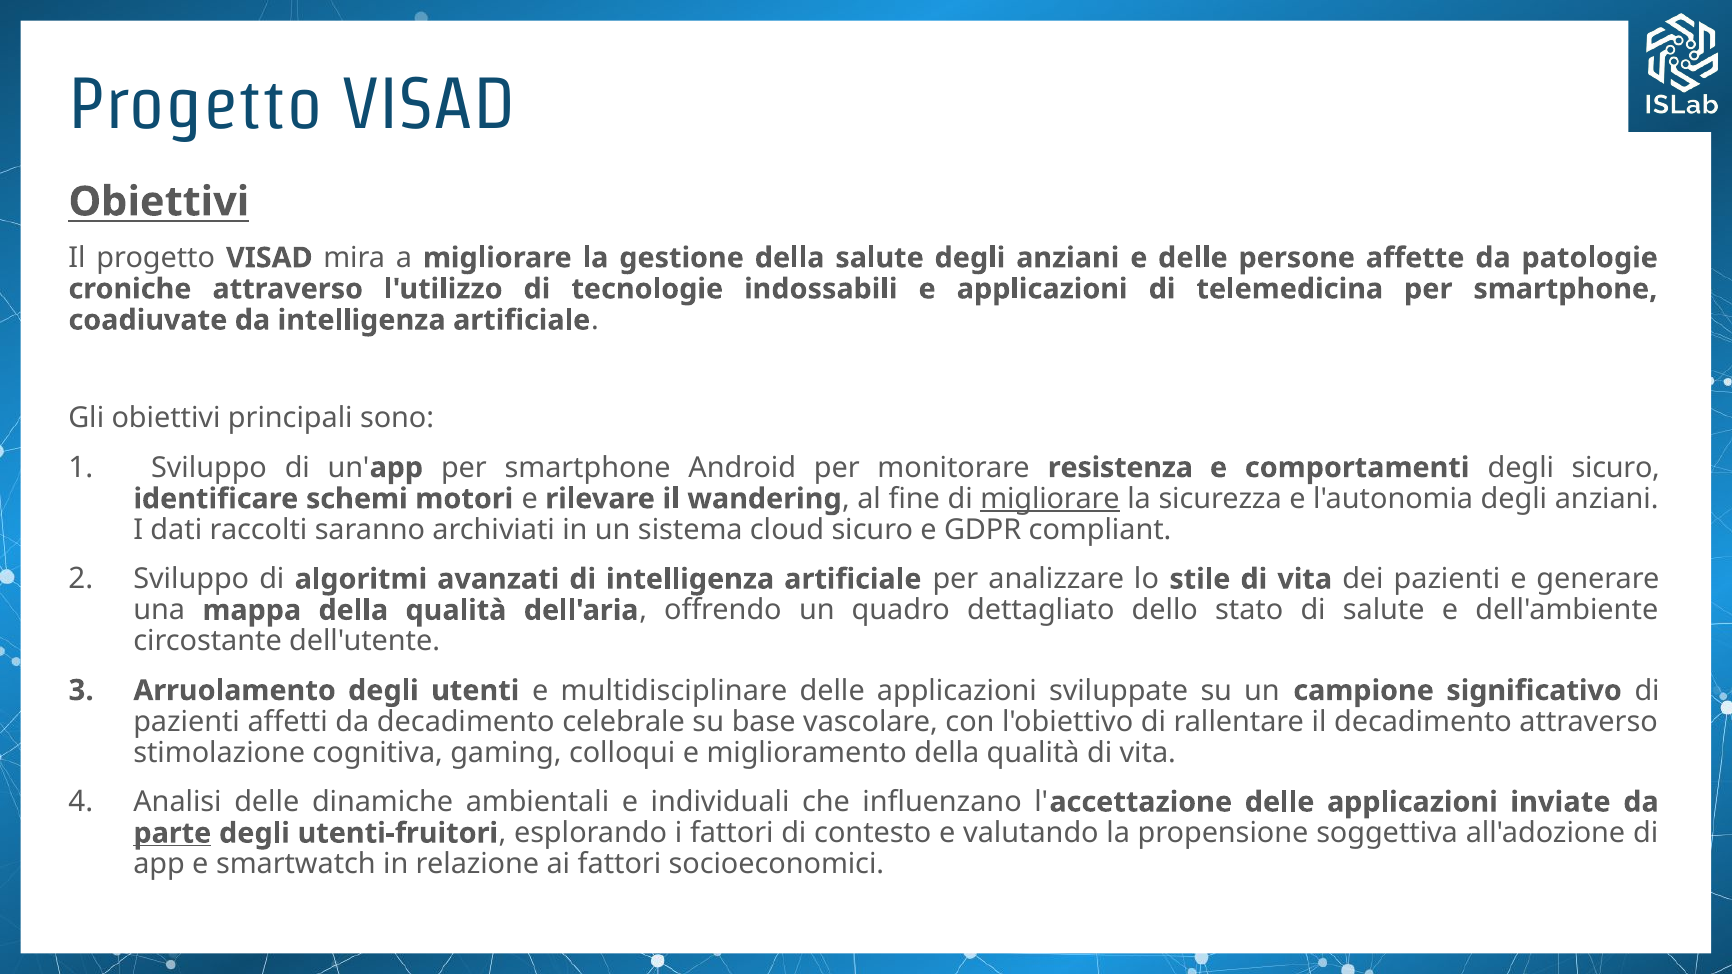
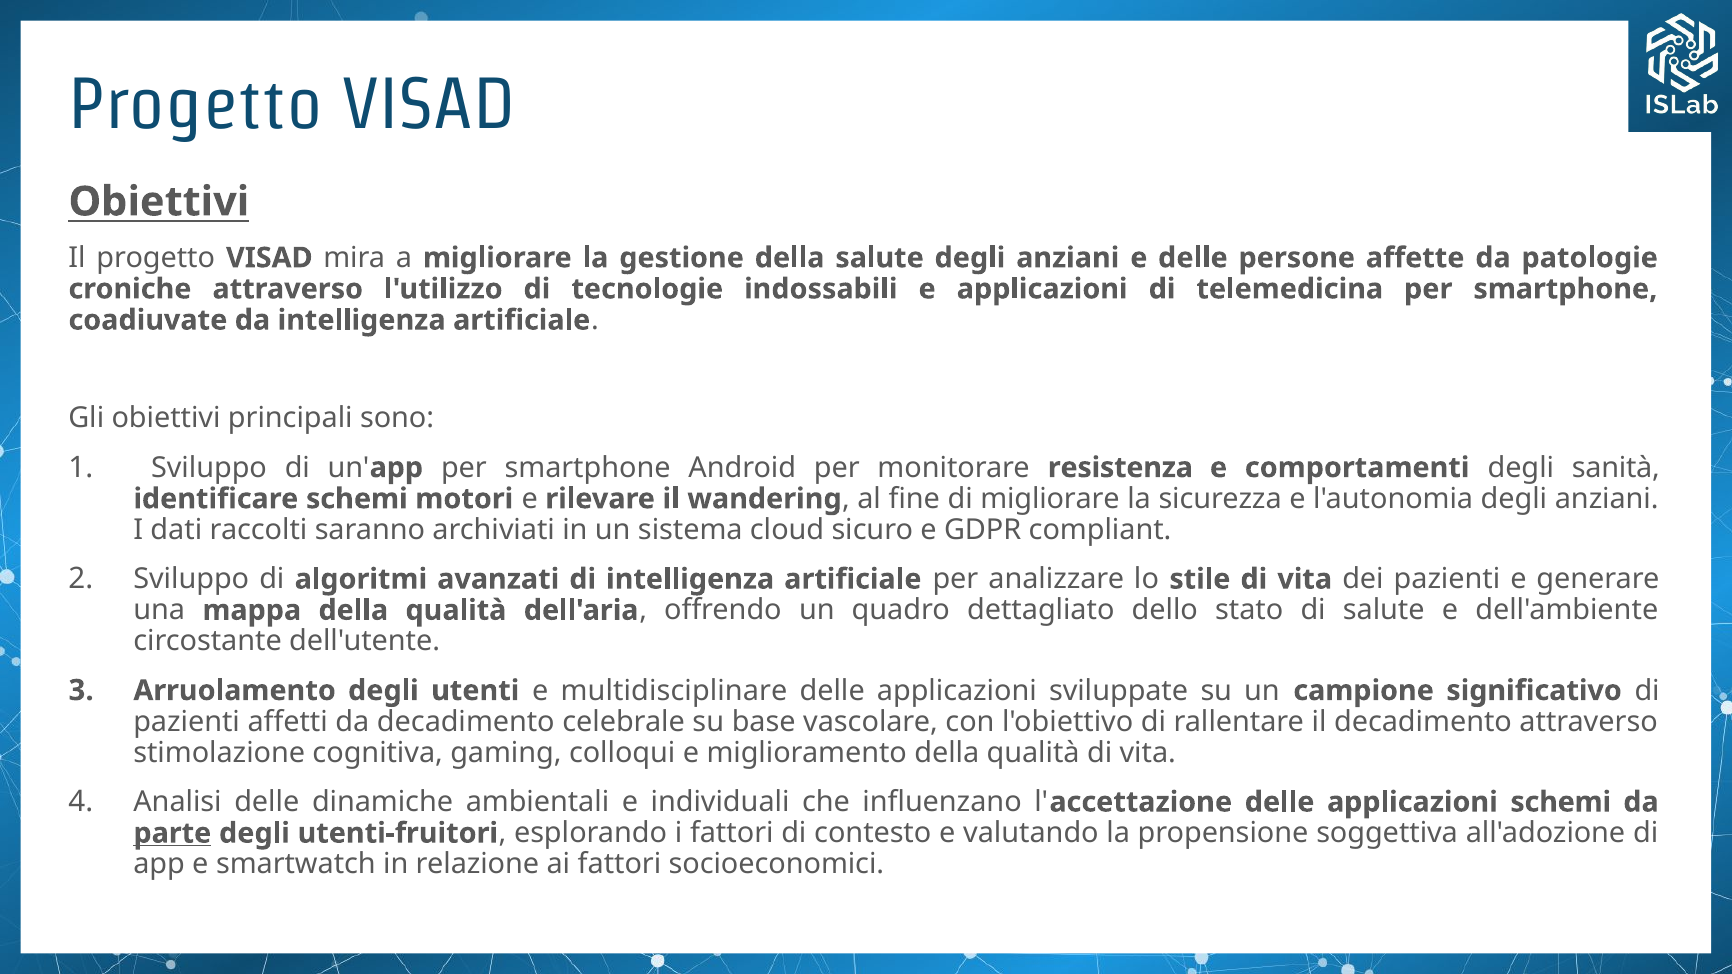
degli sicuro: sicuro -> sanità (1616, 468)
migliorare underline: present -> none (1050, 499)
applicazioni inviate: inviate -> schemi (1561, 802)
